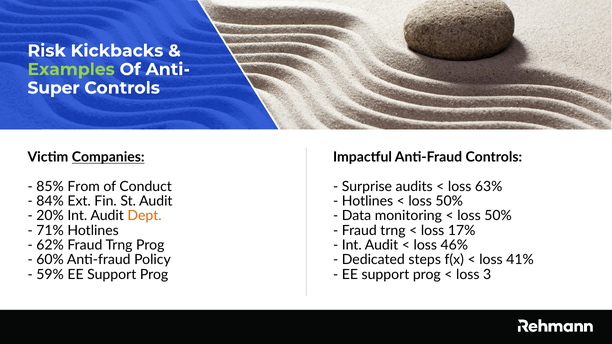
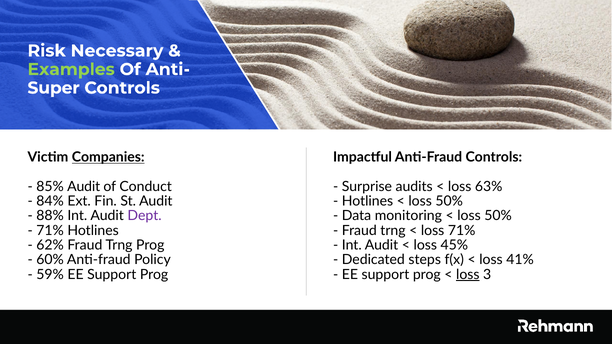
Kickbacks: Kickbacks -> Necessary (117, 51)
85% From: From -> Audit (84, 187)
20%: 20% -> 88% (50, 216)
Dept colour: orange -> purple (144, 216)
loss 17%: 17% -> 71% (462, 231)
46%: 46% -> 45% (454, 245)
loss underline: none -> present (468, 275)
